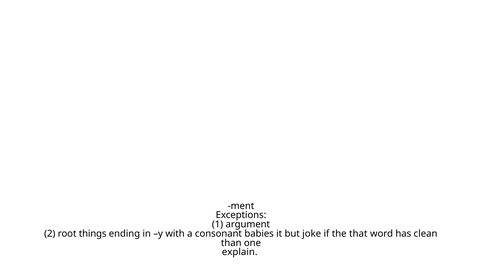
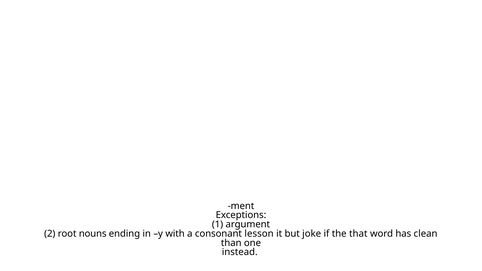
things: things -> nouns (93, 234)
babies: babies -> lesson (259, 234)
explain: explain -> instead (240, 252)
